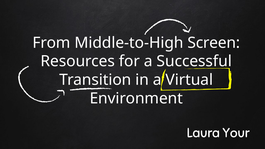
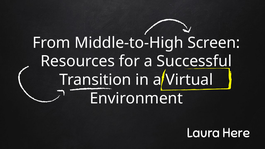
Your: Your -> Here (236, 133)
